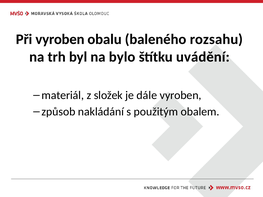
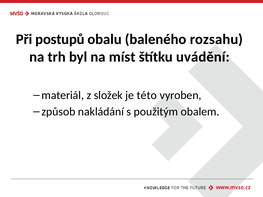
Při vyroben: vyroben -> postupů (60, 39)
bylo: bylo -> míst (122, 57)
dále: dále -> této (147, 95)
